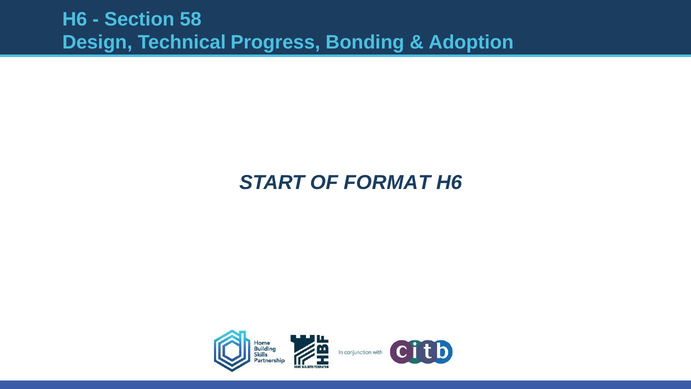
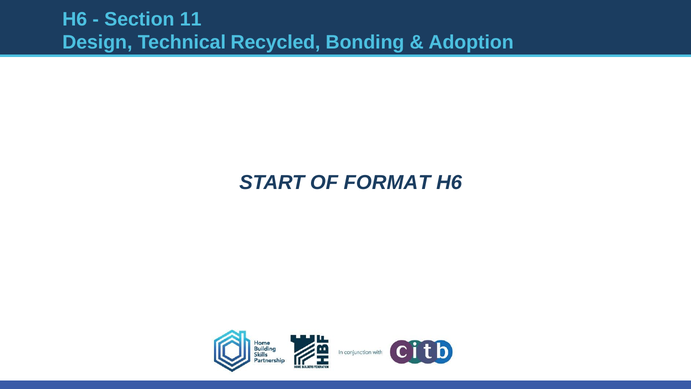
58: 58 -> 11 (191, 19)
Progress: Progress -> Recycled (275, 42)
